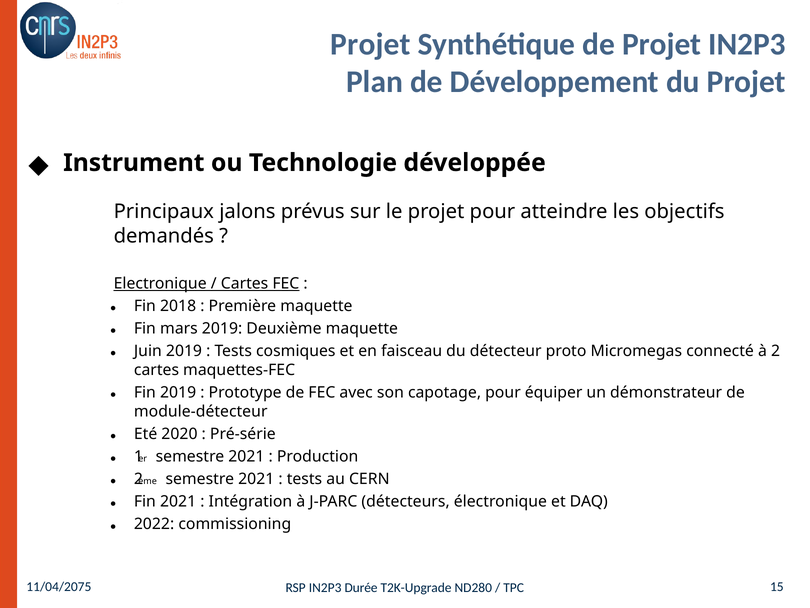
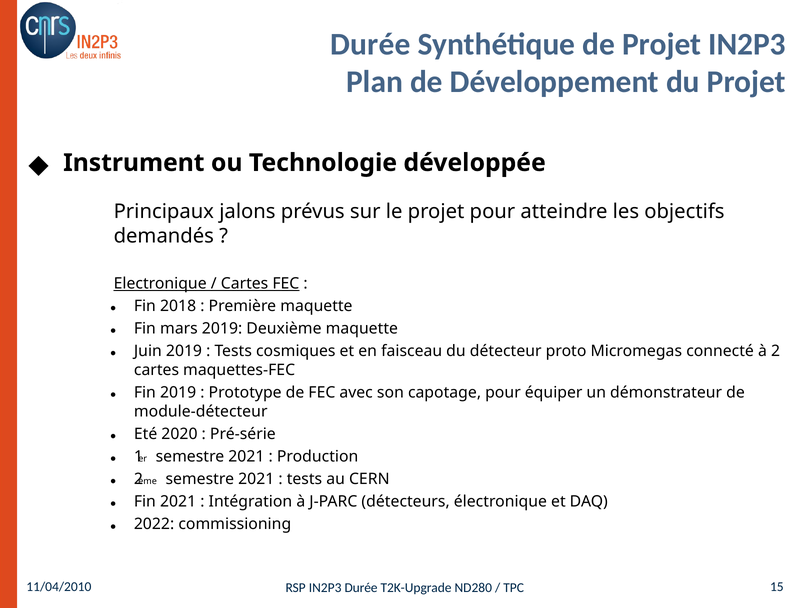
Projet: Projet -> Durée (371, 44)
11/04/2075: 11/04/2075 -> 11/04/2010 (59, 587)
